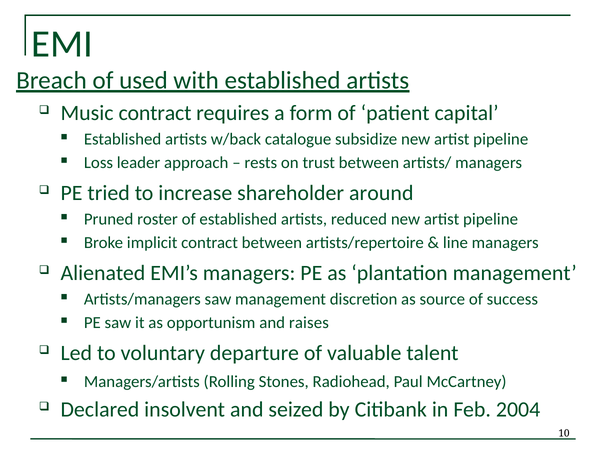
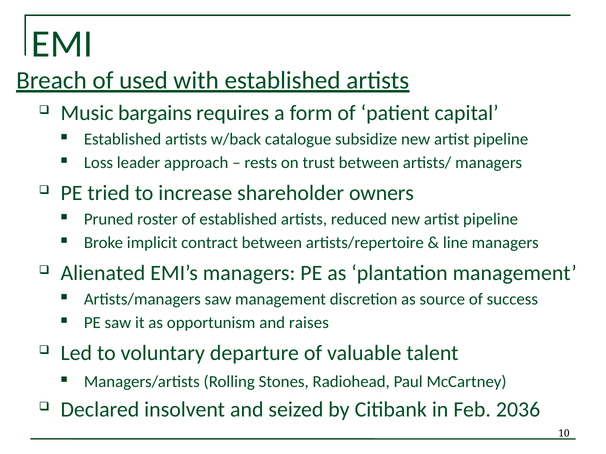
Music contract: contract -> bargains (155, 113)
around: around -> owners (381, 193)
2004: 2004 -> 2036 (518, 410)
